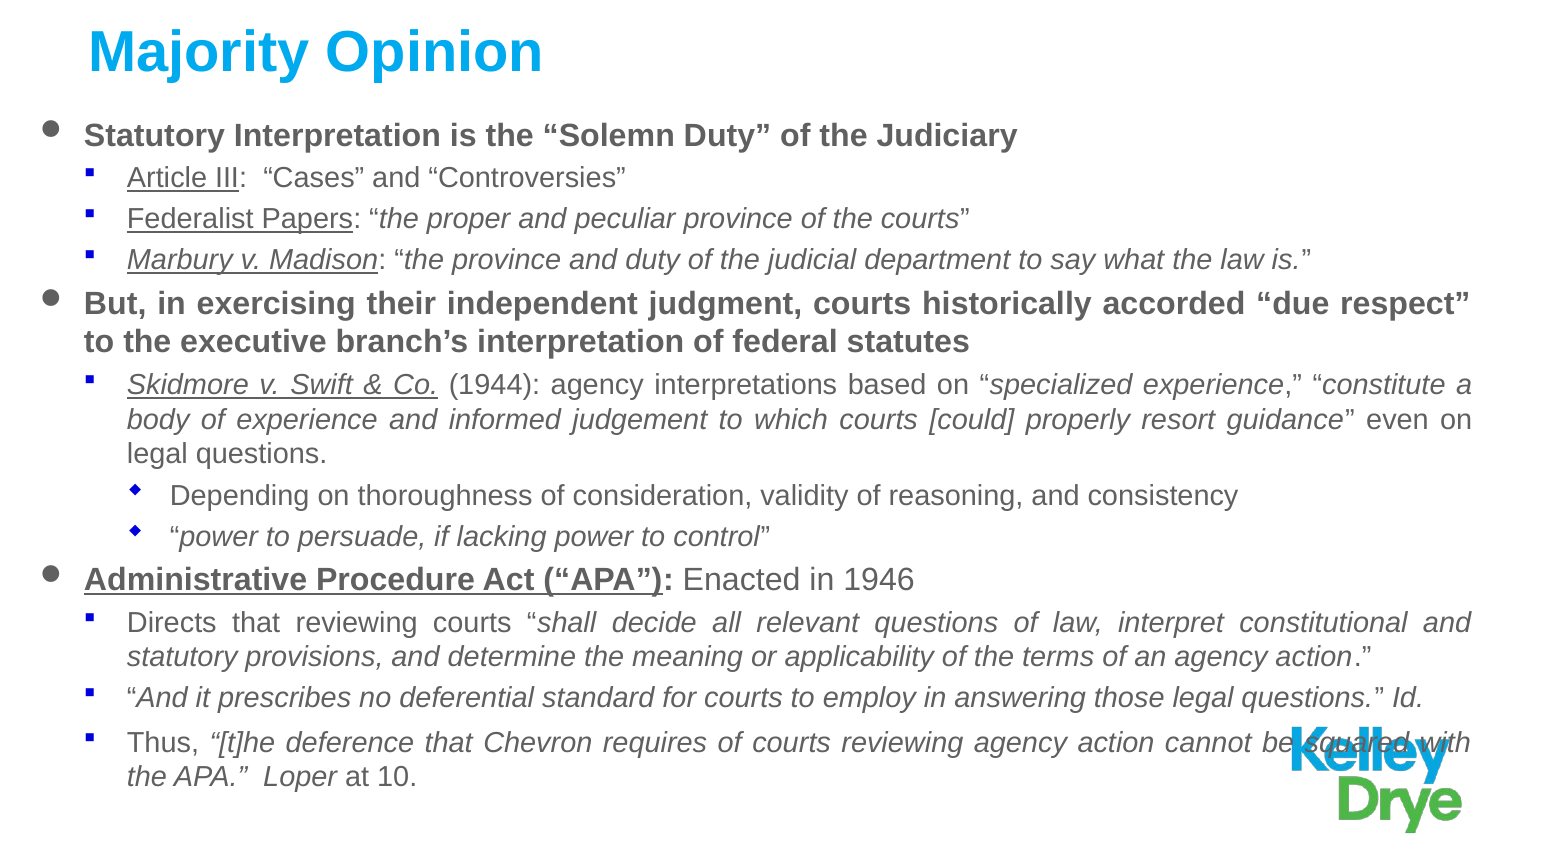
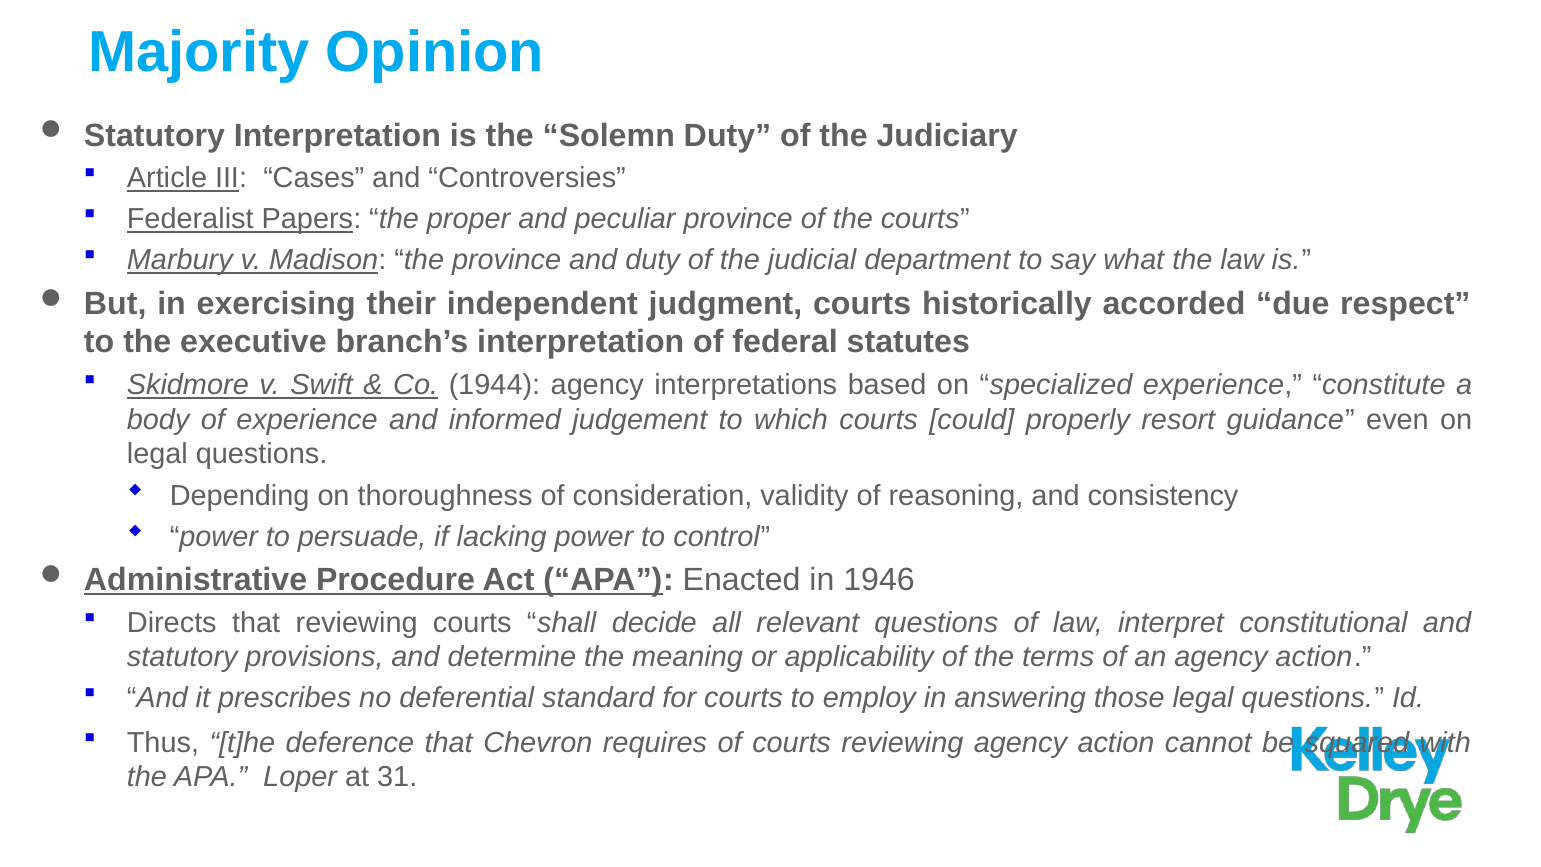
10: 10 -> 31 (397, 777)
